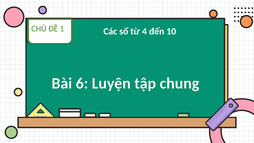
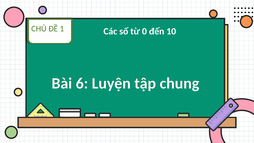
4: 4 -> 0 (144, 31)
